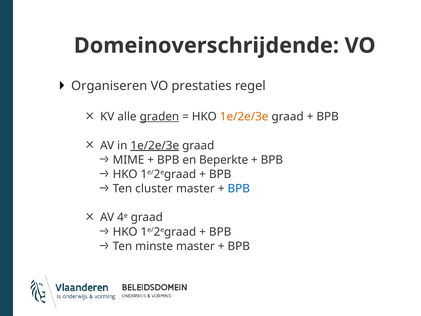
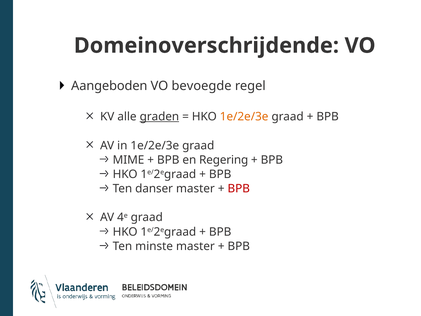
Organiseren: Organiseren -> Aangeboden (109, 86)
prestaties: prestaties -> bevoegde (202, 86)
1e/2e/3e underline: present -> none (155, 145)
Beperkte: Beperkte -> Regering (224, 160)
cluster: cluster -> danser (154, 189)
BPB colour: blue -> red (239, 189)
